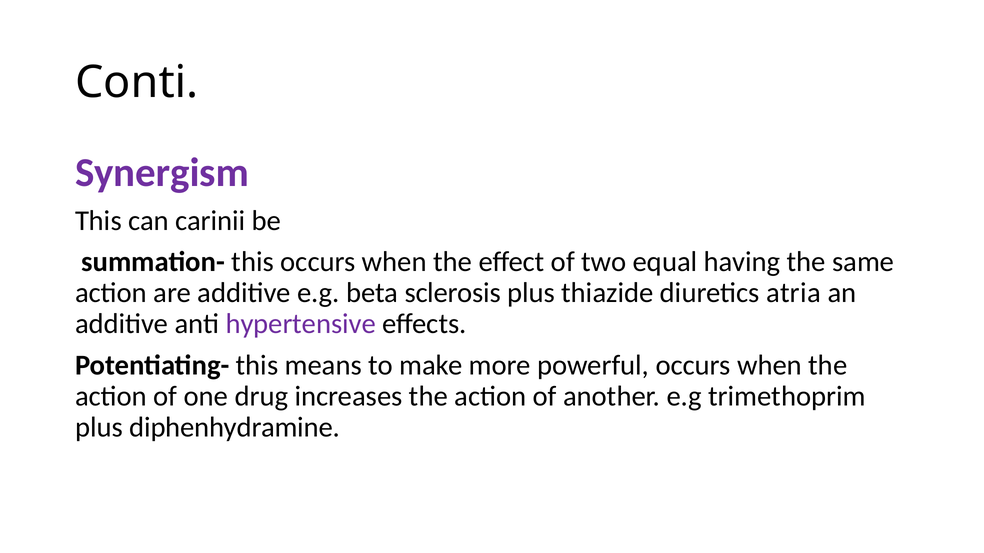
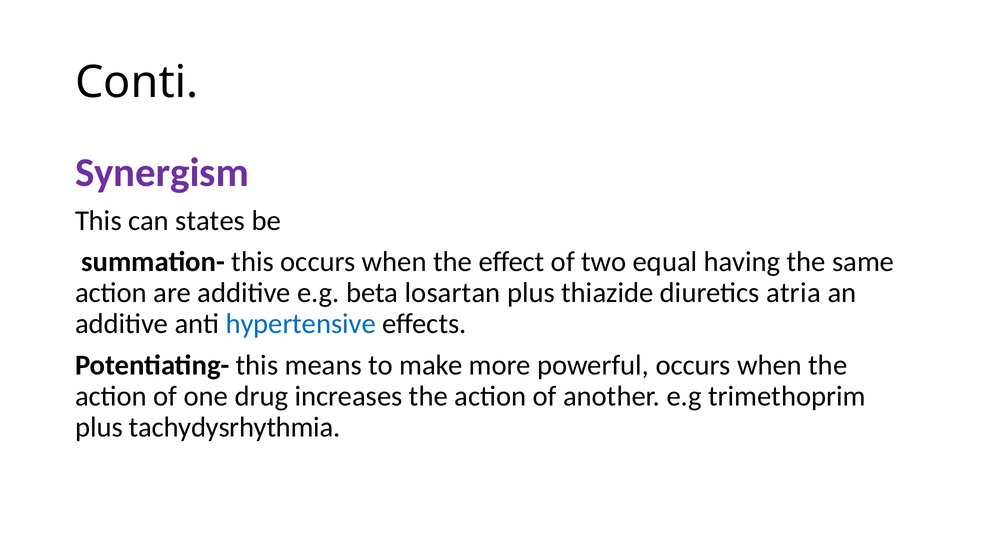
carinii: carinii -> states (210, 221)
sclerosis: sclerosis -> losartan (453, 293)
hypertensive colour: purple -> blue (301, 324)
diphenhydramine: diphenhydramine -> tachydysrhythmia (235, 427)
